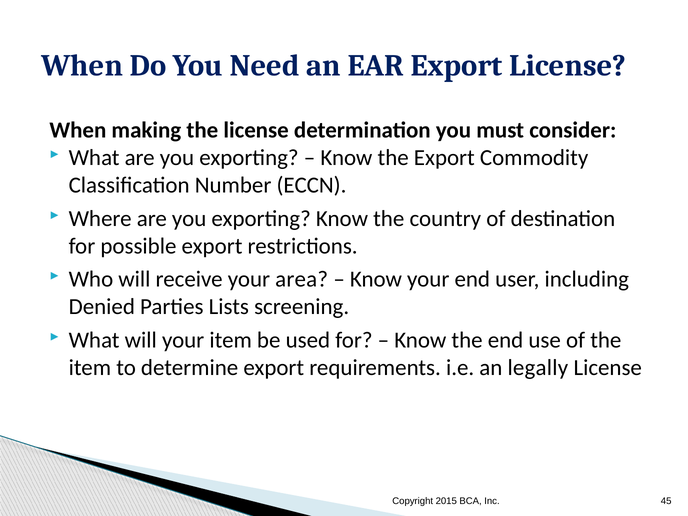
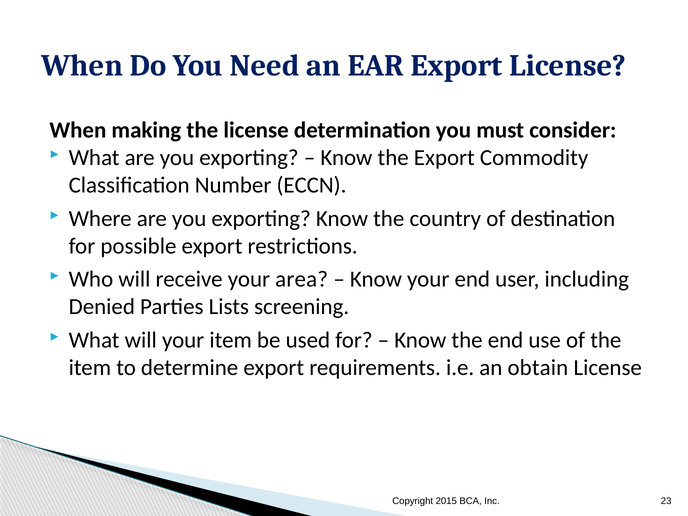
legally: legally -> obtain (538, 368)
45: 45 -> 23 (666, 501)
